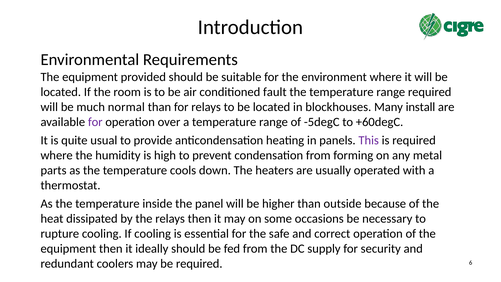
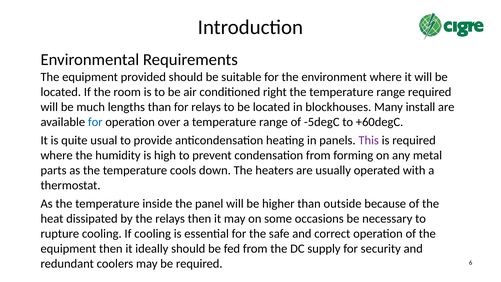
fault: fault -> right (275, 92)
normal: normal -> lengths (126, 107)
for colour: purple -> blue (95, 122)
